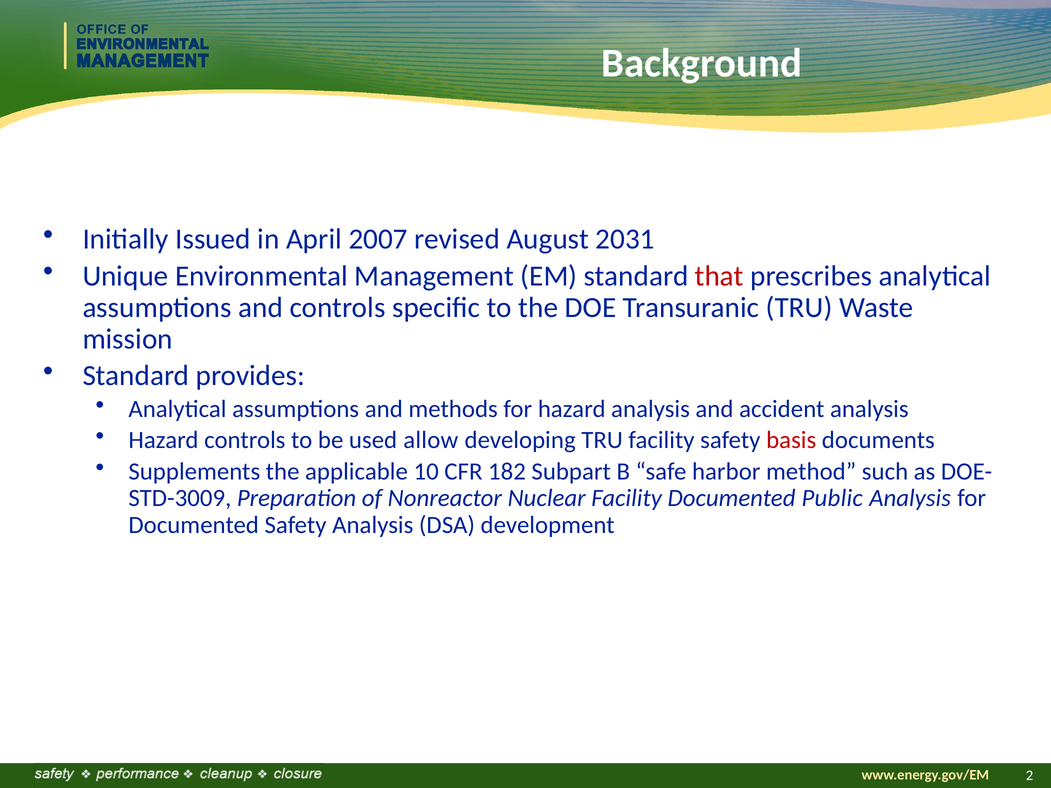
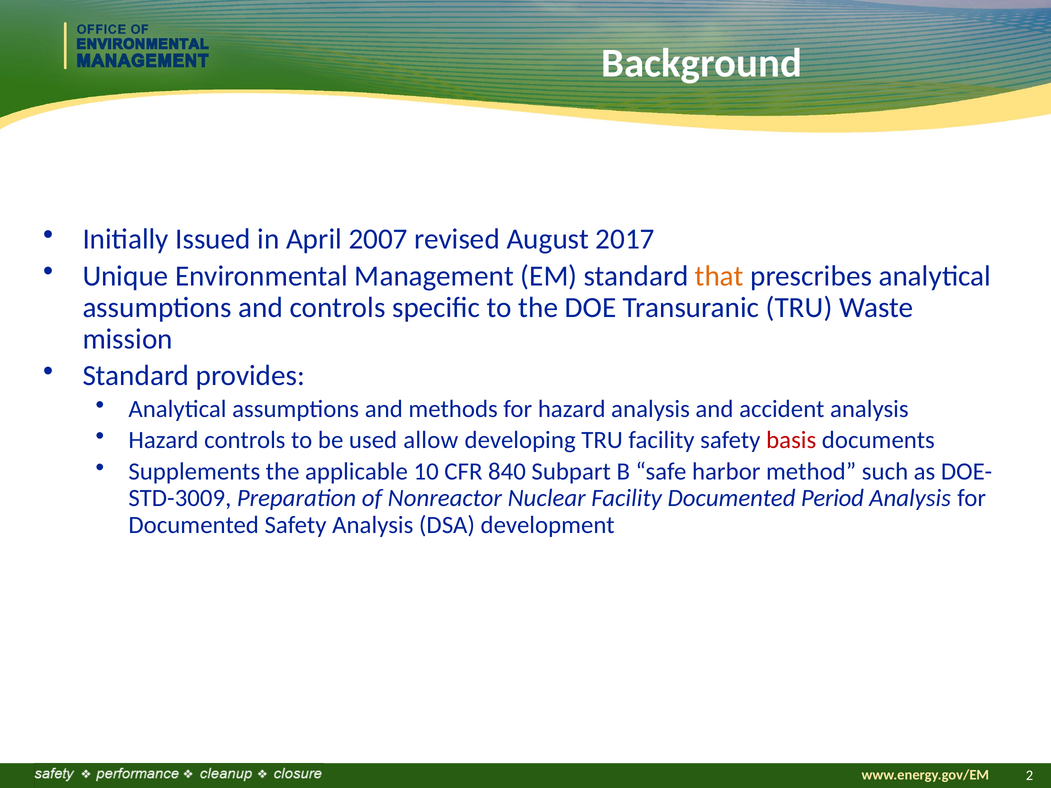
2031: 2031 -> 2017 (625, 239)
that colour: red -> orange (719, 276)
182: 182 -> 840 (507, 472)
Public: Public -> Period (832, 498)
